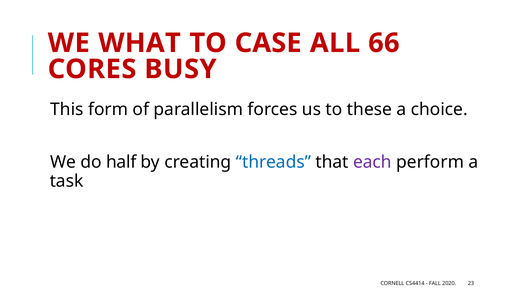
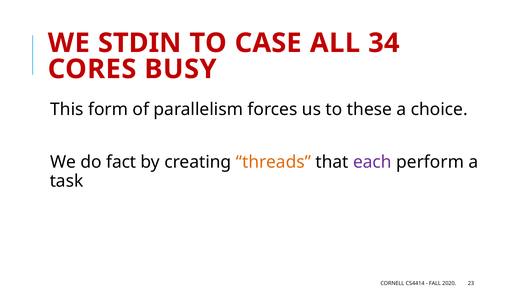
WHAT: WHAT -> STDIN (140, 43)
66: 66 -> 34 (384, 43)
half: half -> fact (121, 162)
threads colour: blue -> orange (273, 162)
